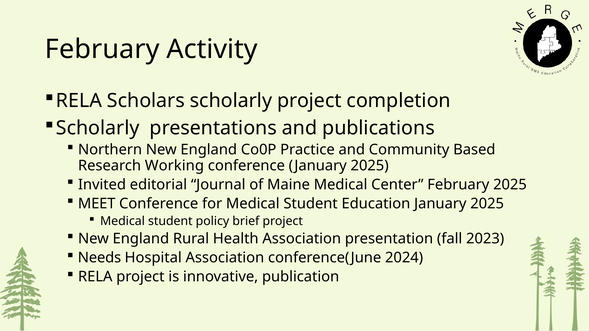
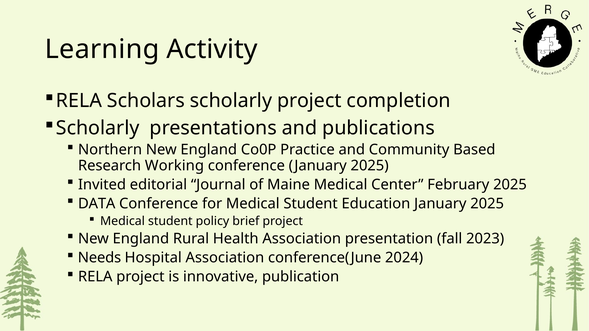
February: February -> Learning (102, 49)
MEET: MEET -> DATA (97, 204)
